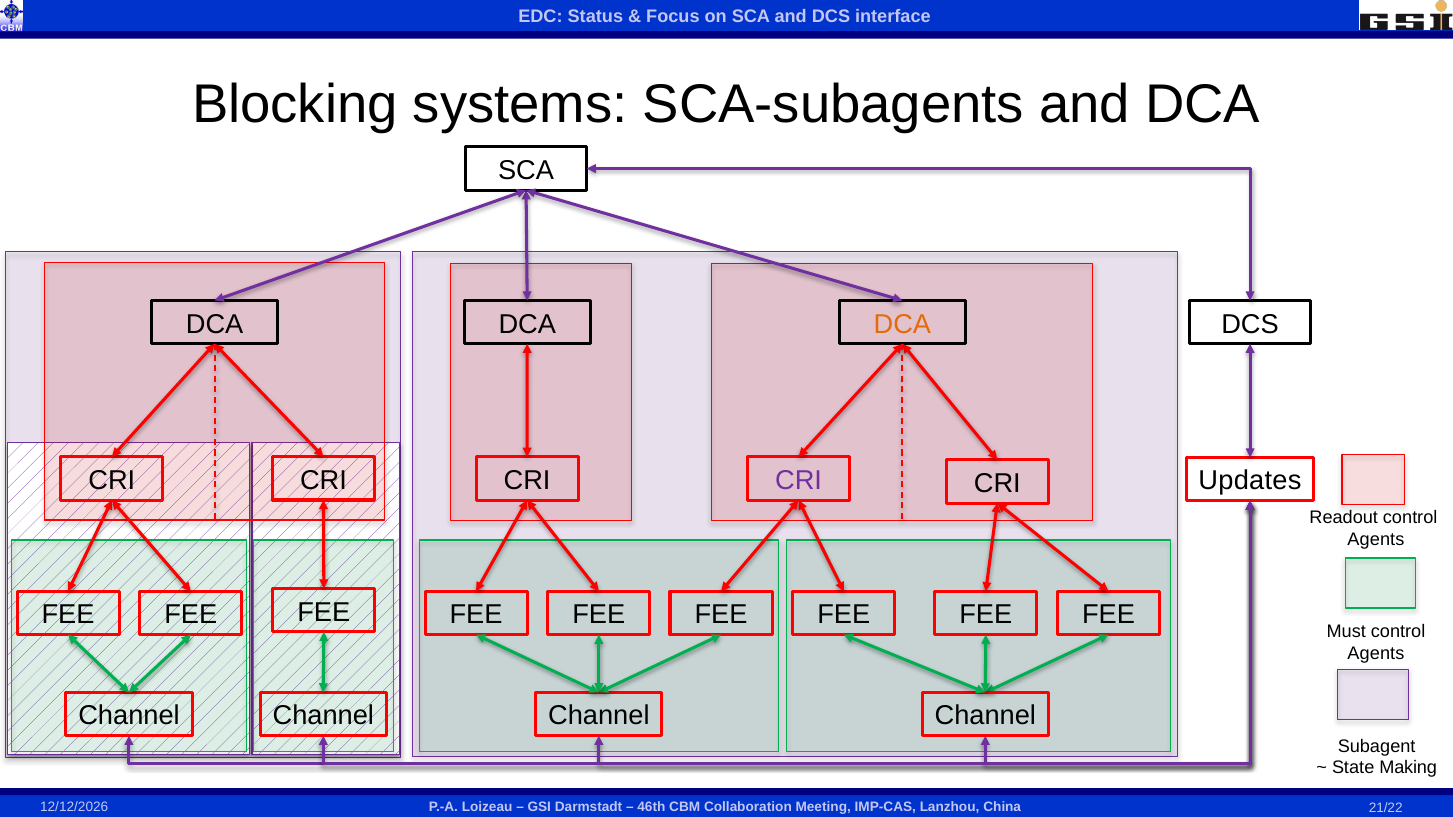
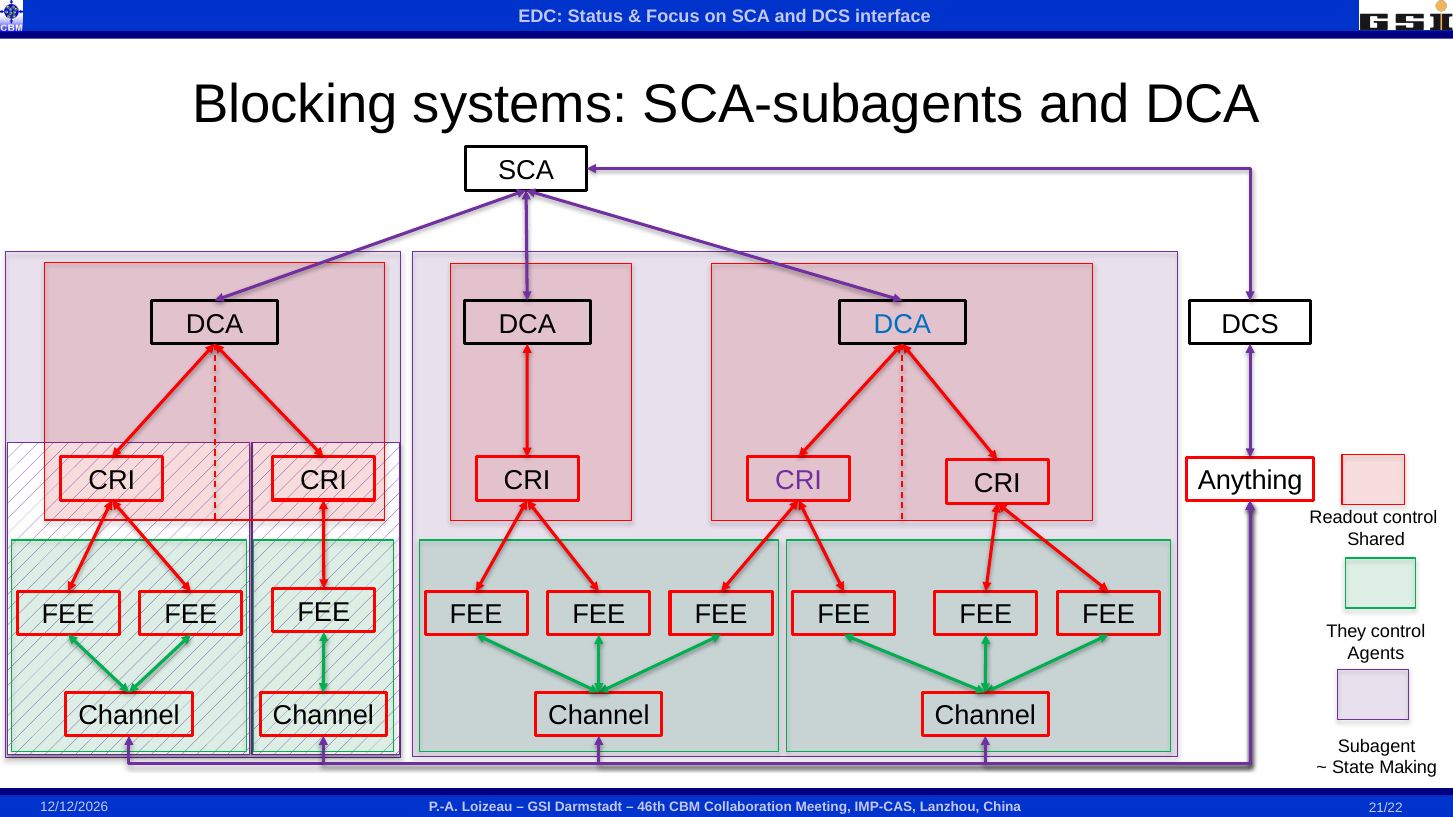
DCA colour: orange -> blue (902, 324)
Updates: Updates -> Anything (1250, 481)
Agents: Agents -> Shared (1376, 540)
Must: Must -> They (1346, 632)
